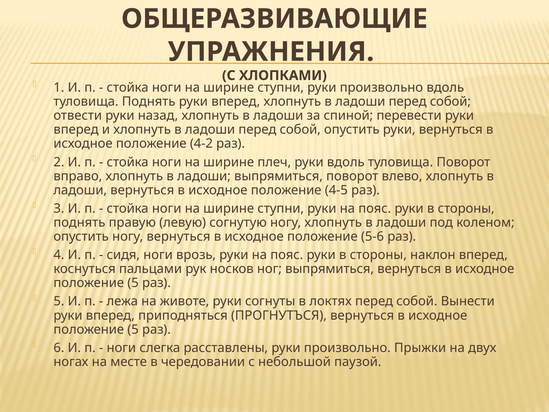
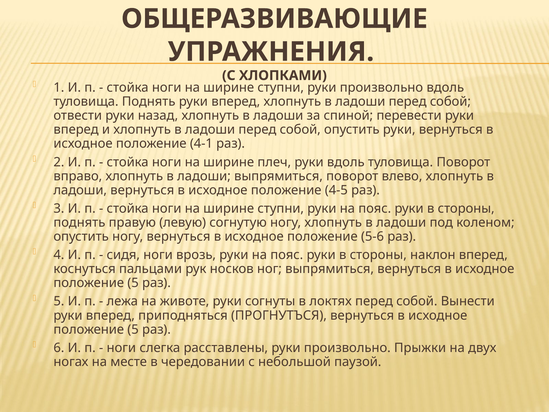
4-2: 4-2 -> 4-1 (201, 144)
